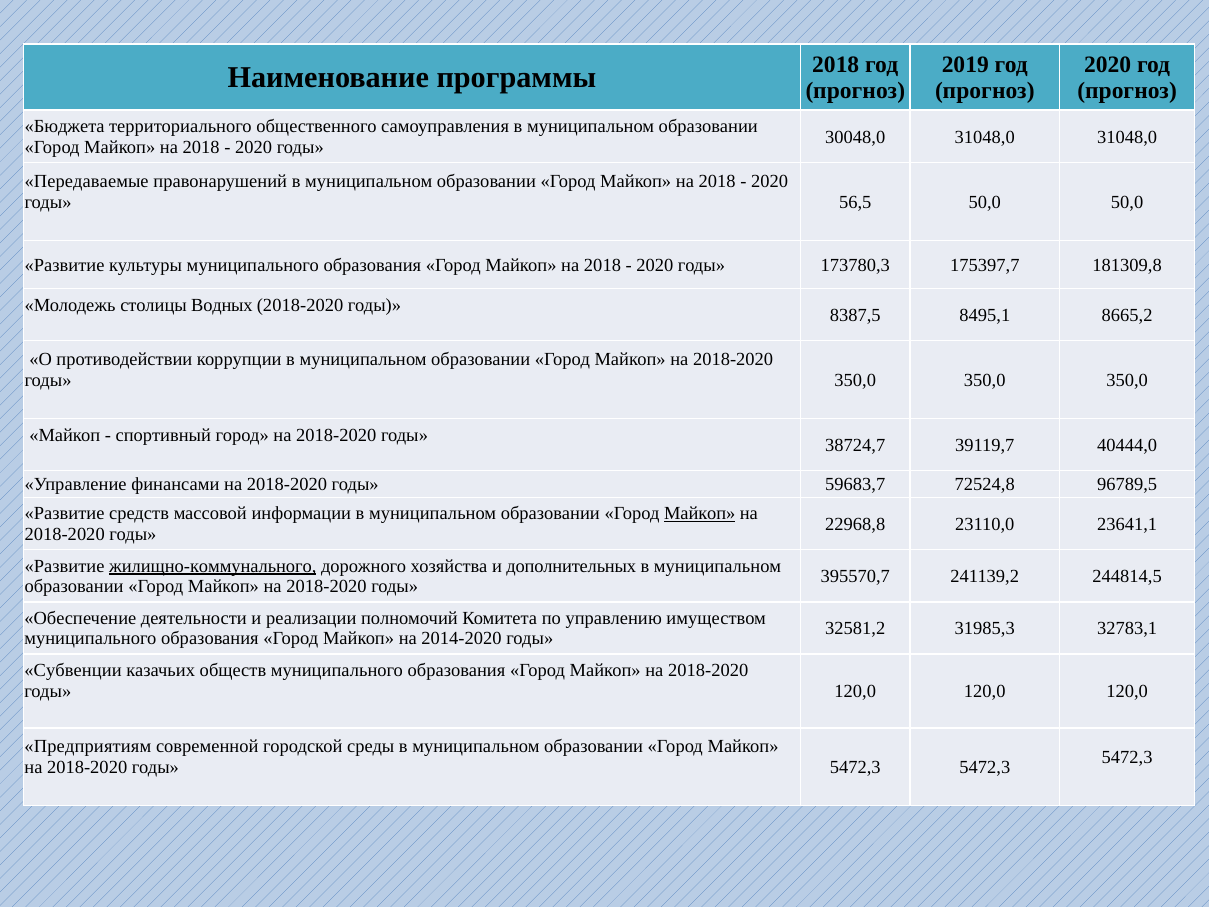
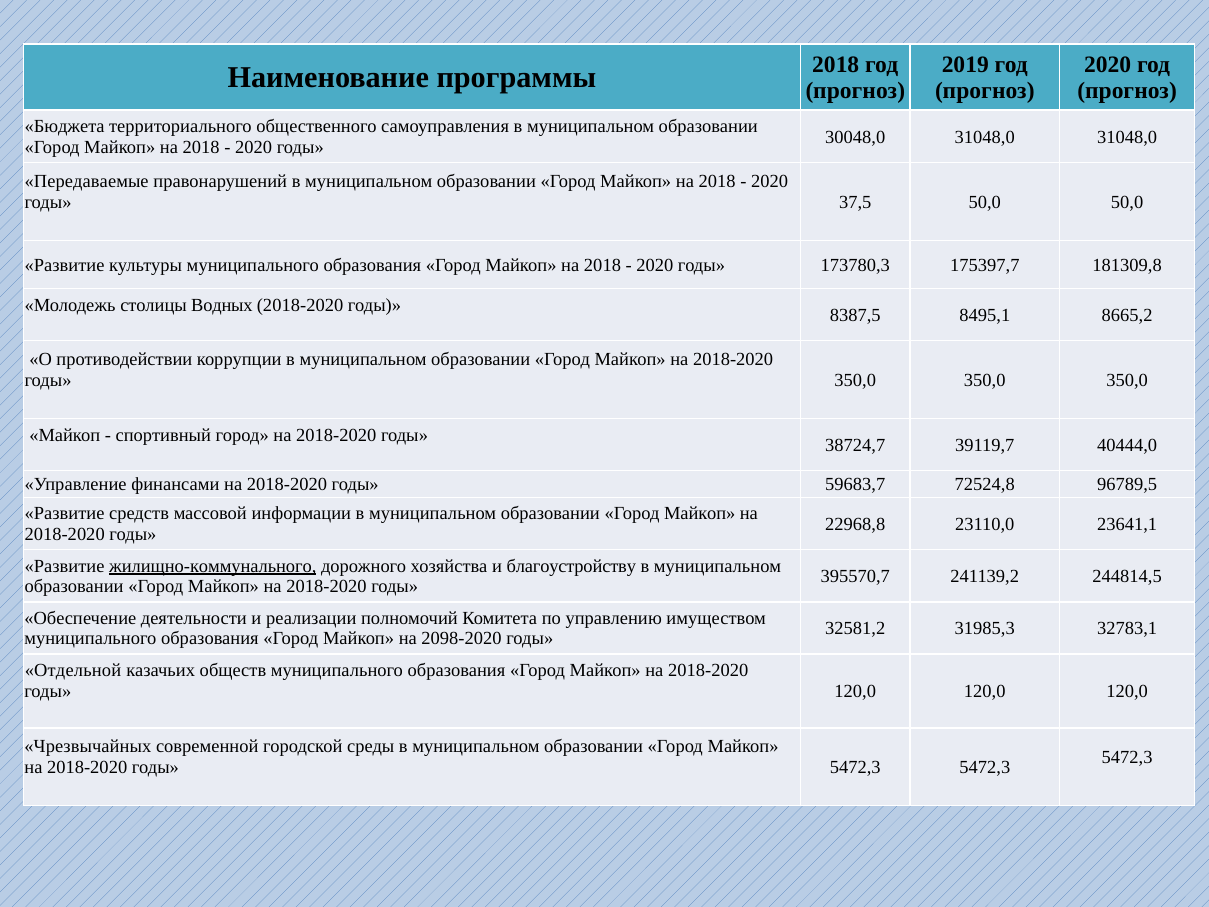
56,5: 56,5 -> 37,5 (855, 202)
Майкоп underline: present -> none (700, 514)
дополнительных: дополнительных -> благоустройству (571, 566)
2014-2020: 2014-2020 -> 2098-2020 (462, 638)
Субвенции: Субвенции -> Отдельной (73, 671)
Предприятиям: Предприятиям -> Чрезвычайных (88, 746)
